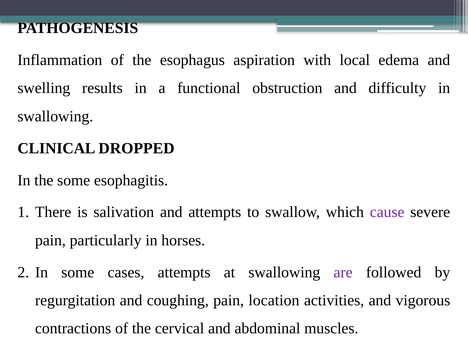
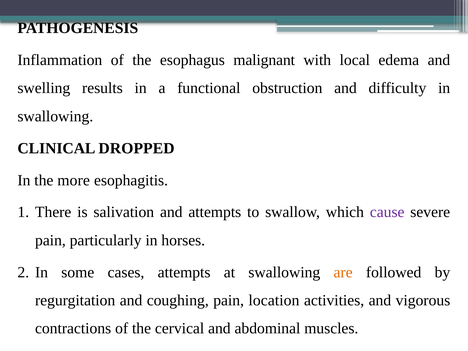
aspiration: aspiration -> malignant (264, 60)
the some: some -> more (74, 180)
are colour: purple -> orange (343, 272)
